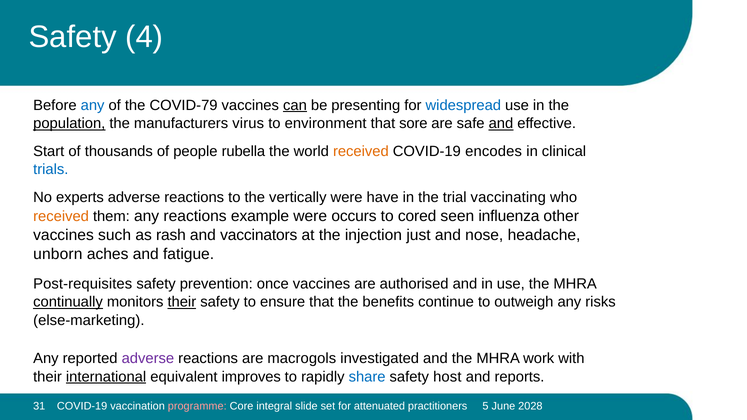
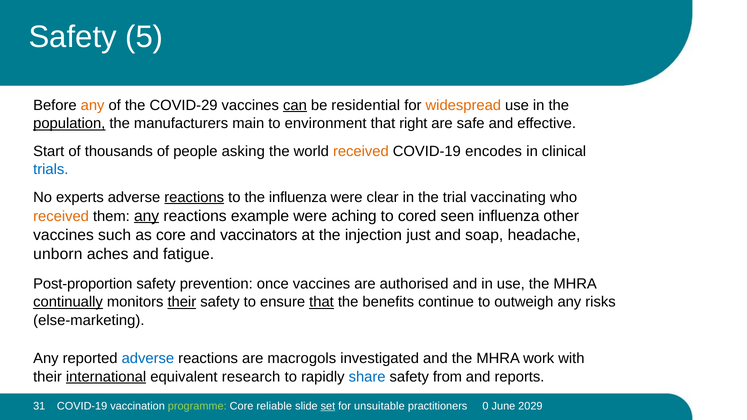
4: 4 -> 5 (144, 37)
any colour: blue -> orange (93, 105)
COVID-79: COVID-79 -> COVID-29 (184, 105)
presenting: presenting -> residential (366, 105)
widespread colour: blue -> orange (463, 105)
virus: virus -> main (248, 124)
sore: sore -> right (413, 124)
and underline: present -> none (501, 124)
rubella: rubella -> asking (243, 151)
reactions underline: none -> present (194, 197)
the vertically: vertically -> influenza (298, 197)
have: have -> clear (383, 197)
any underline: none -> present (147, 216)
occurs: occurs -> aching (354, 216)
as rash: rash -> core (171, 235)
nose: nose -> soap (484, 235)
Post-requisites: Post-requisites -> Post-proportion (83, 284)
that underline: none -> present (322, 302)
adverse colour: purple -> blue (148, 359)
improves: improves -> research (251, 377)
host: host -> from (447, 377)
programme colour: pink -> light green (197, 406)
integral: integral -> reliable (274, 406)
set underline: none -> present (328, 406)
attenuated: attenuated -> unsuitable (379, 406)
5: 5 -> 0 (485, 406)
2028: 2028 -> 2029 (530, 406)
